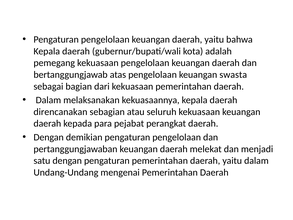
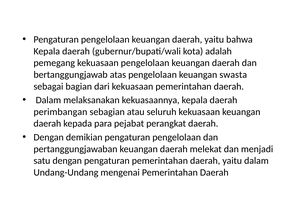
direncanakan: direncanakan -> perimbangan (60, 112)
